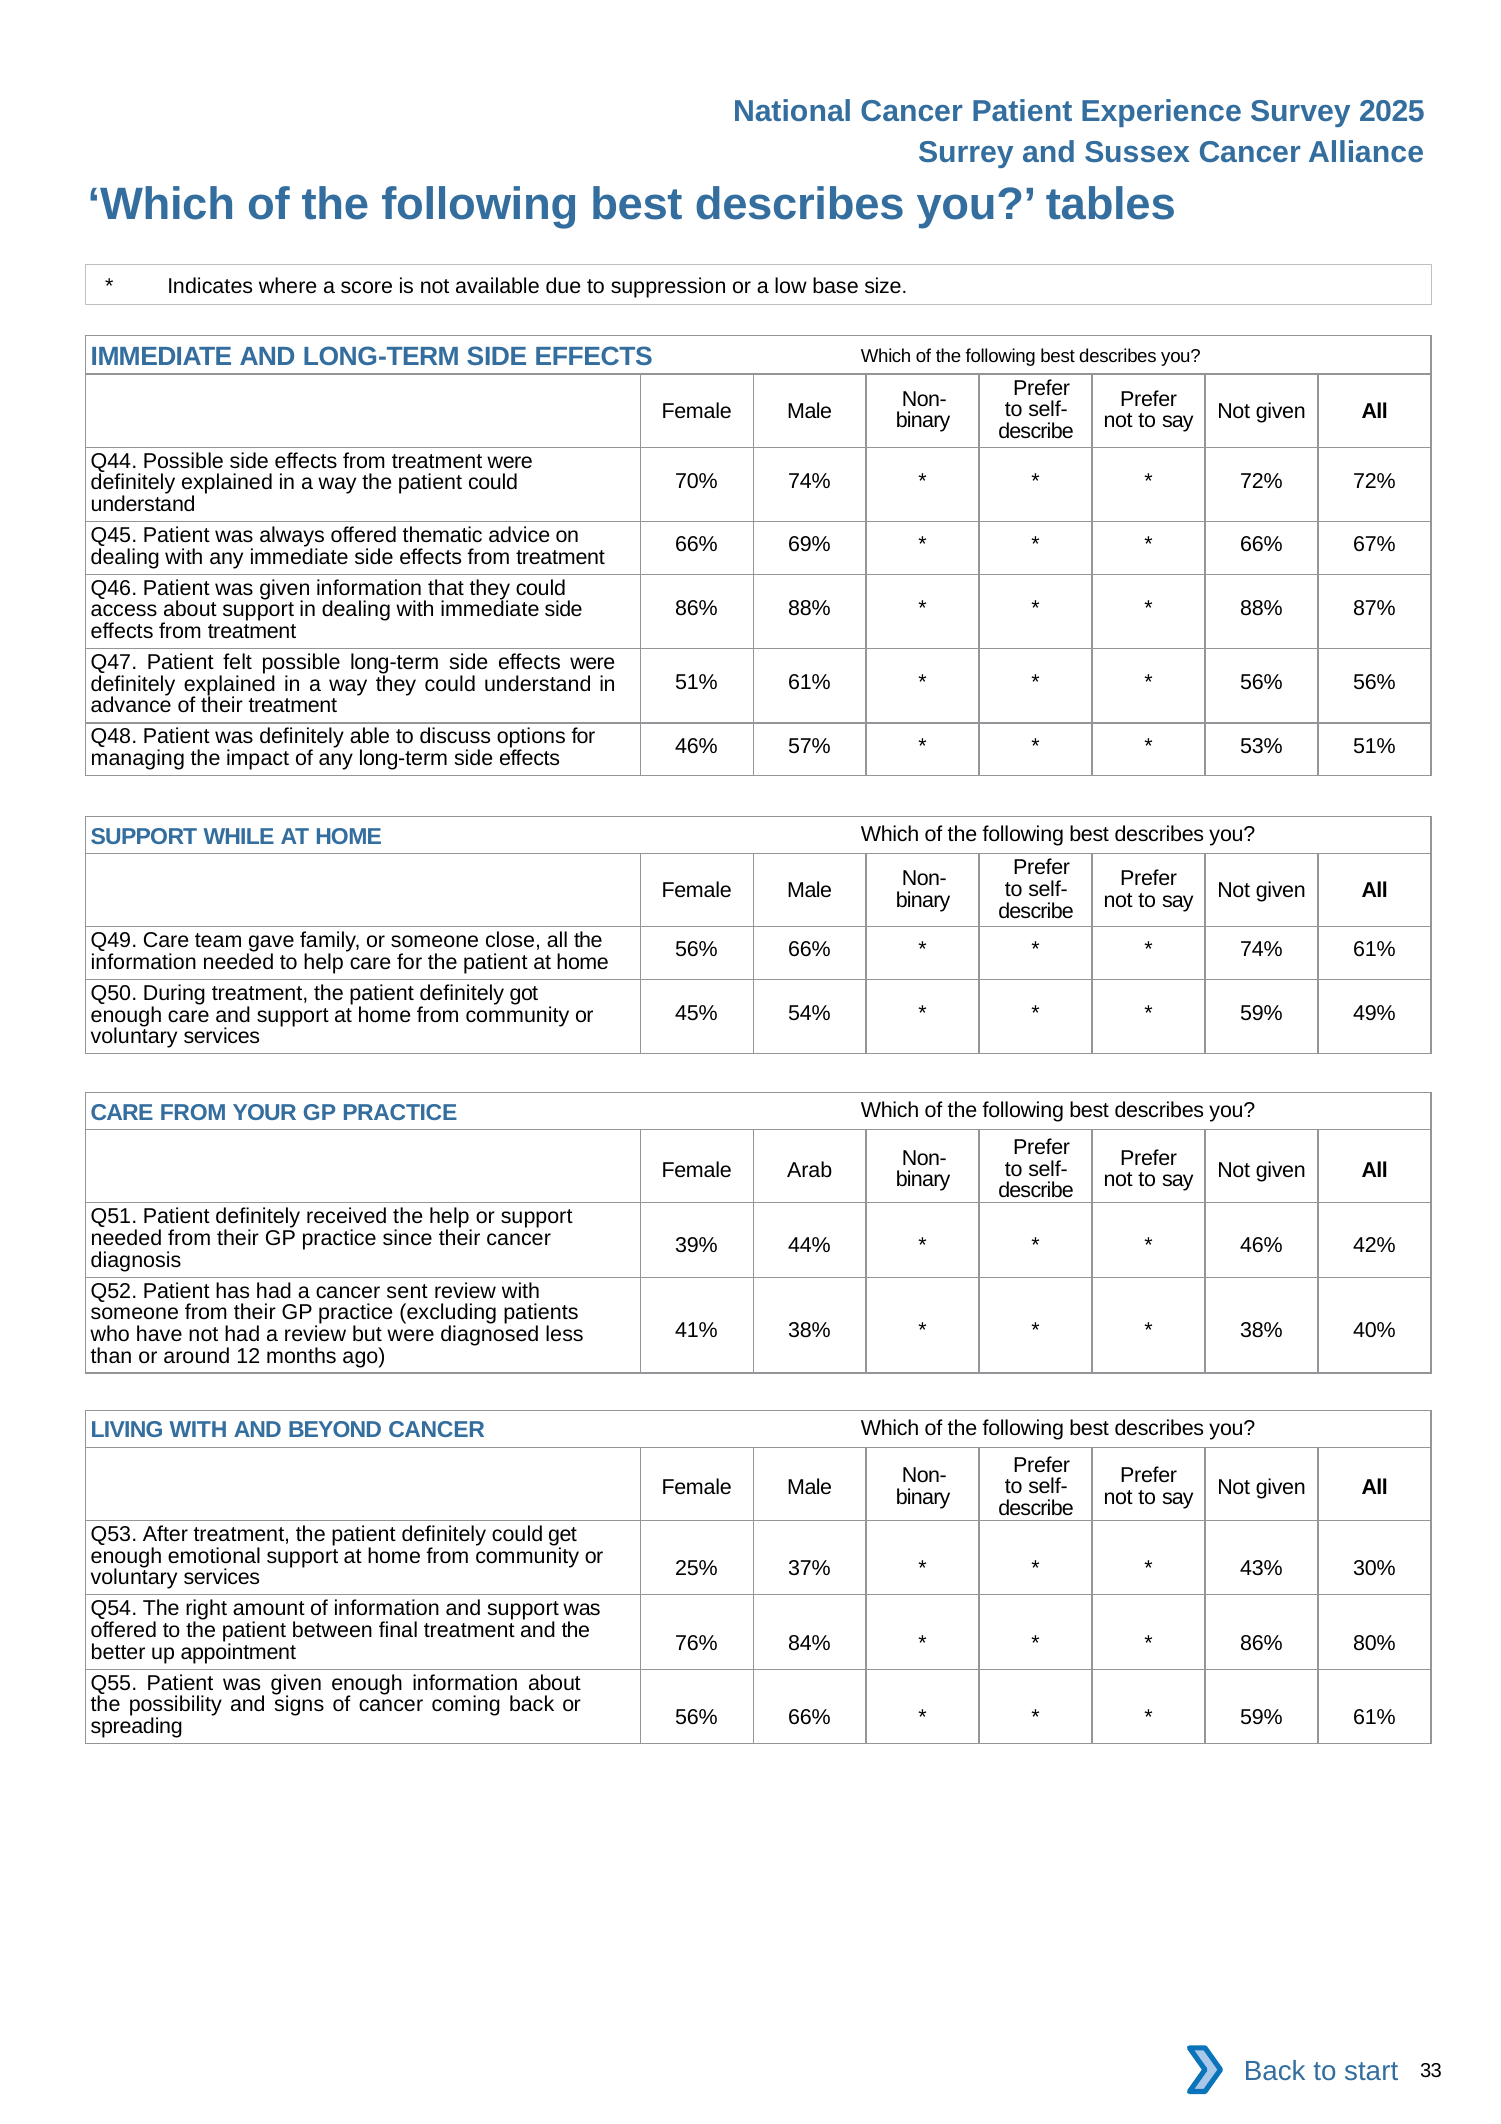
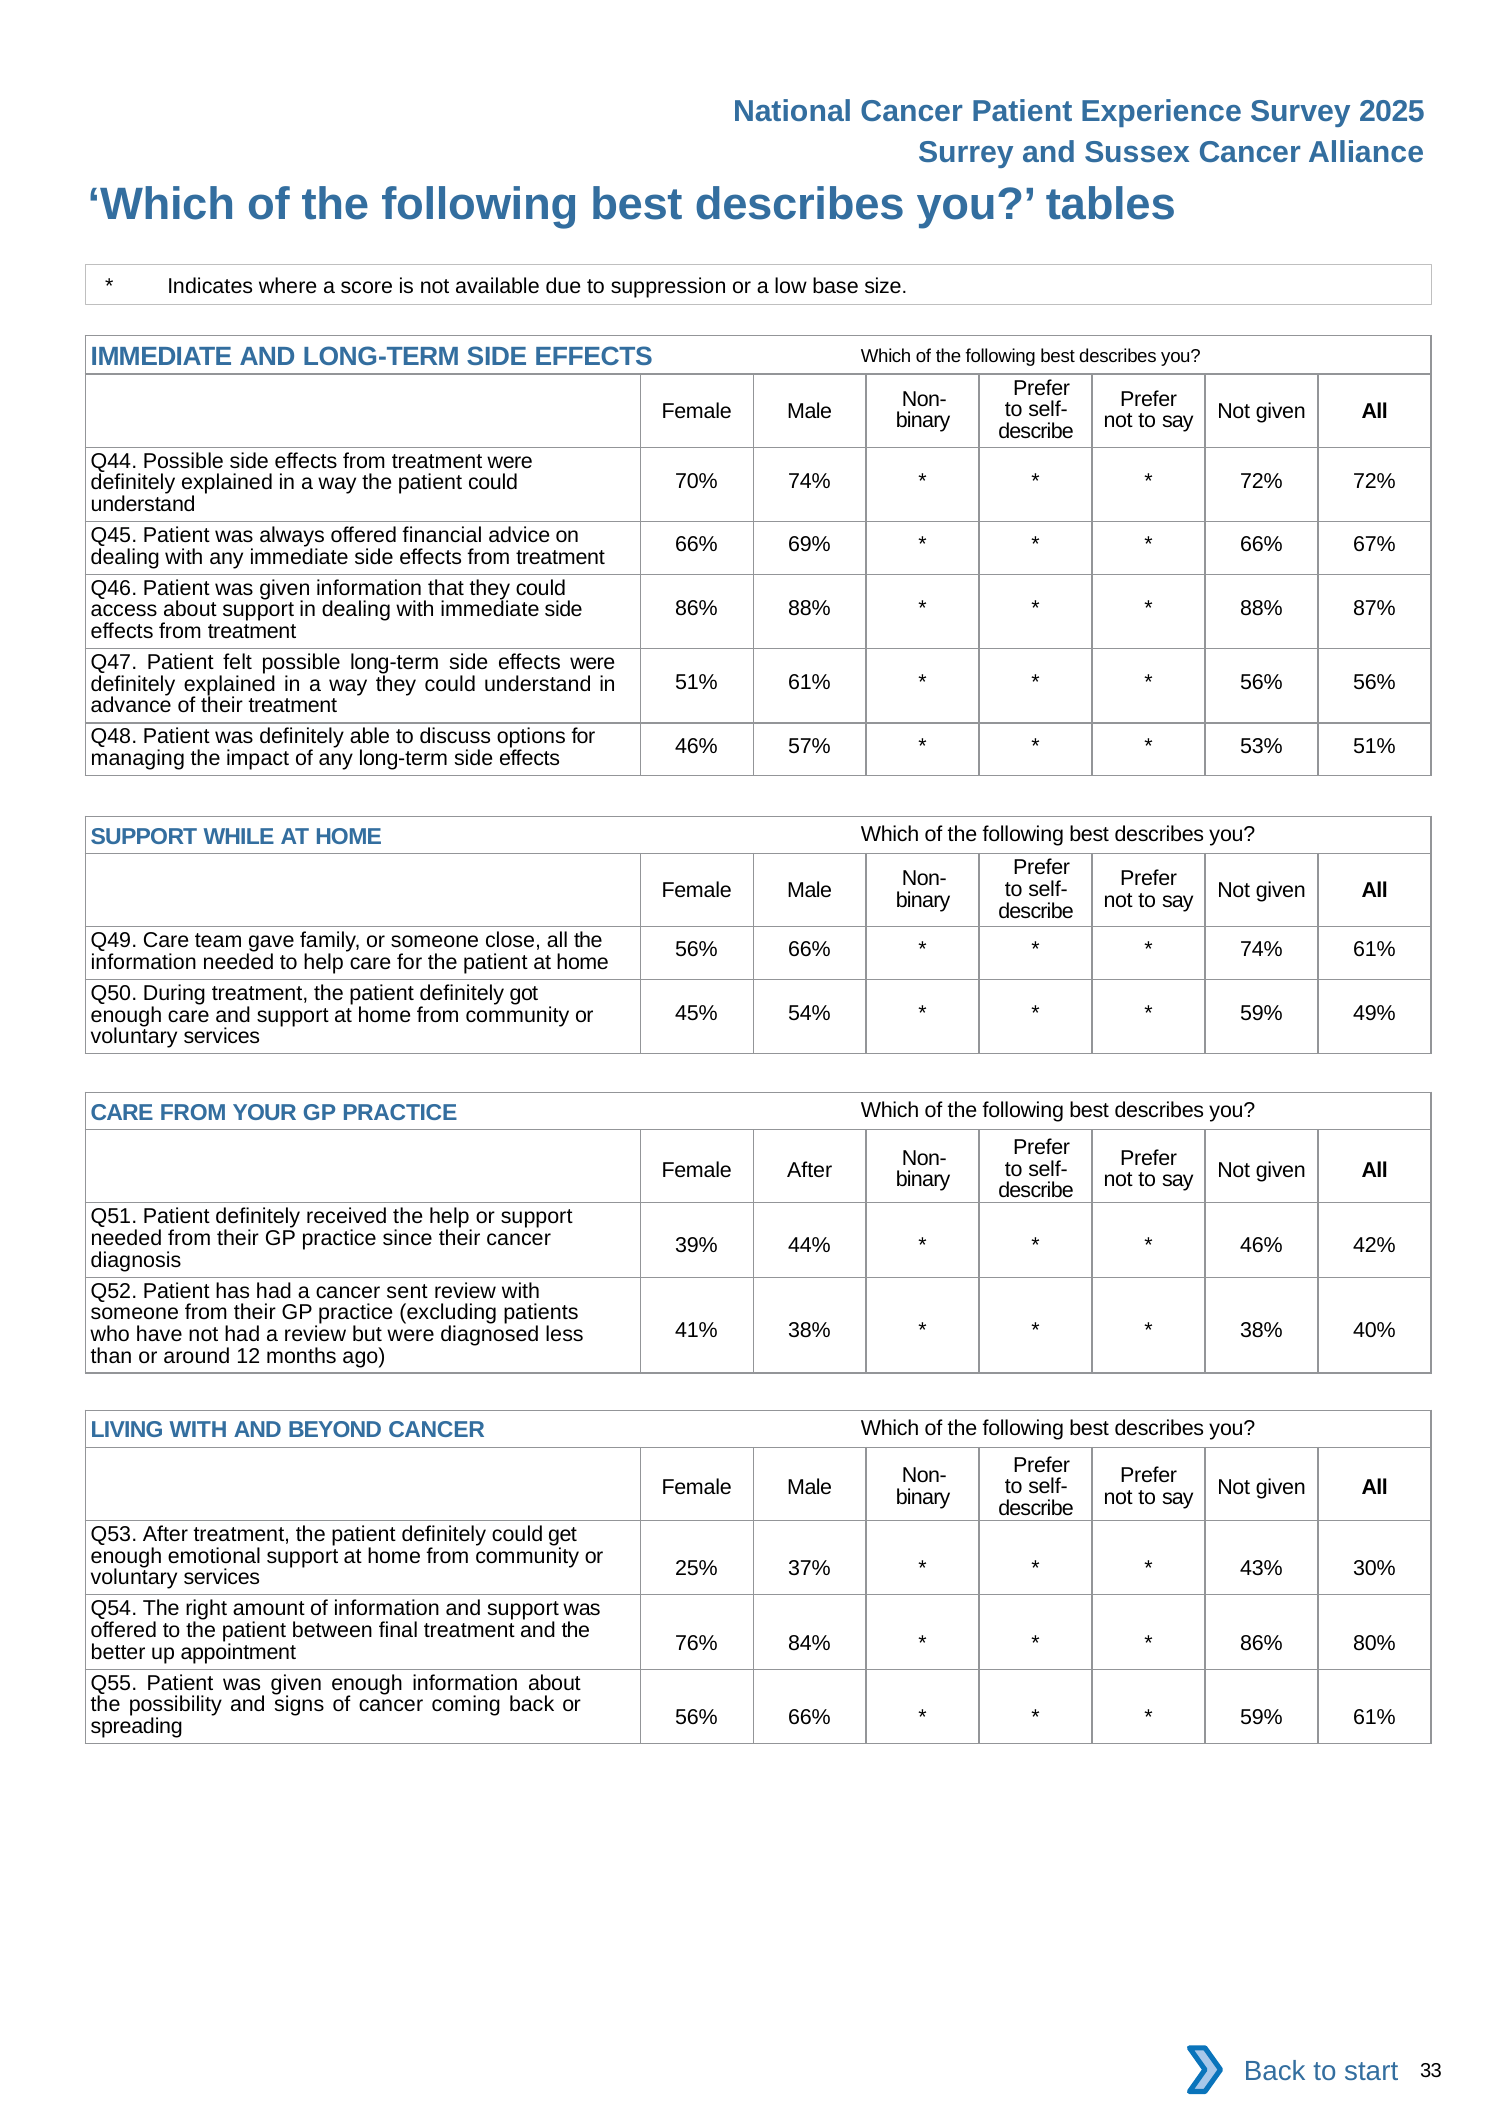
thematic: thematic -> financial (443, 535)
Female Arab: Arab -> After (810, 1170)
